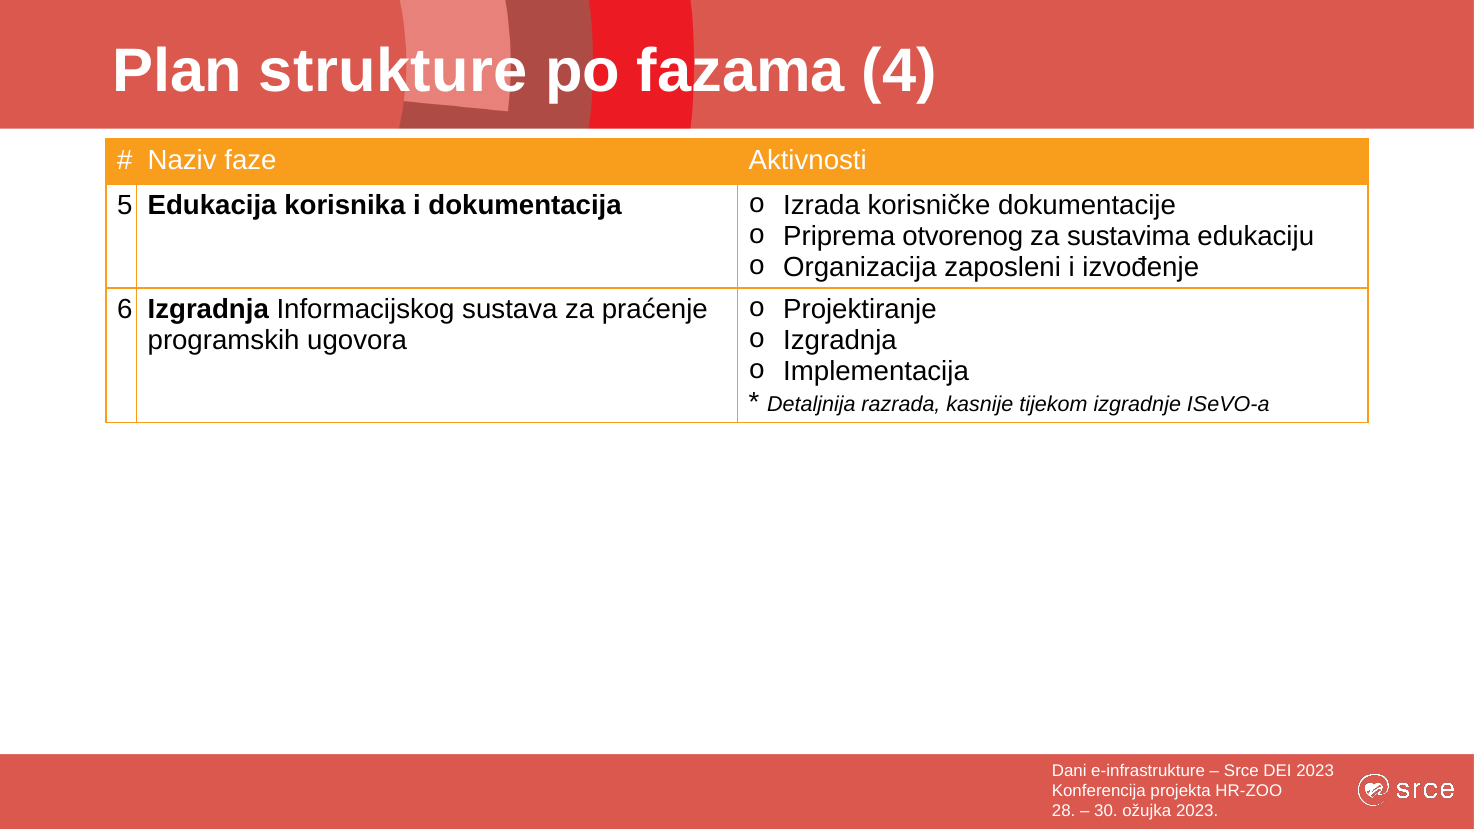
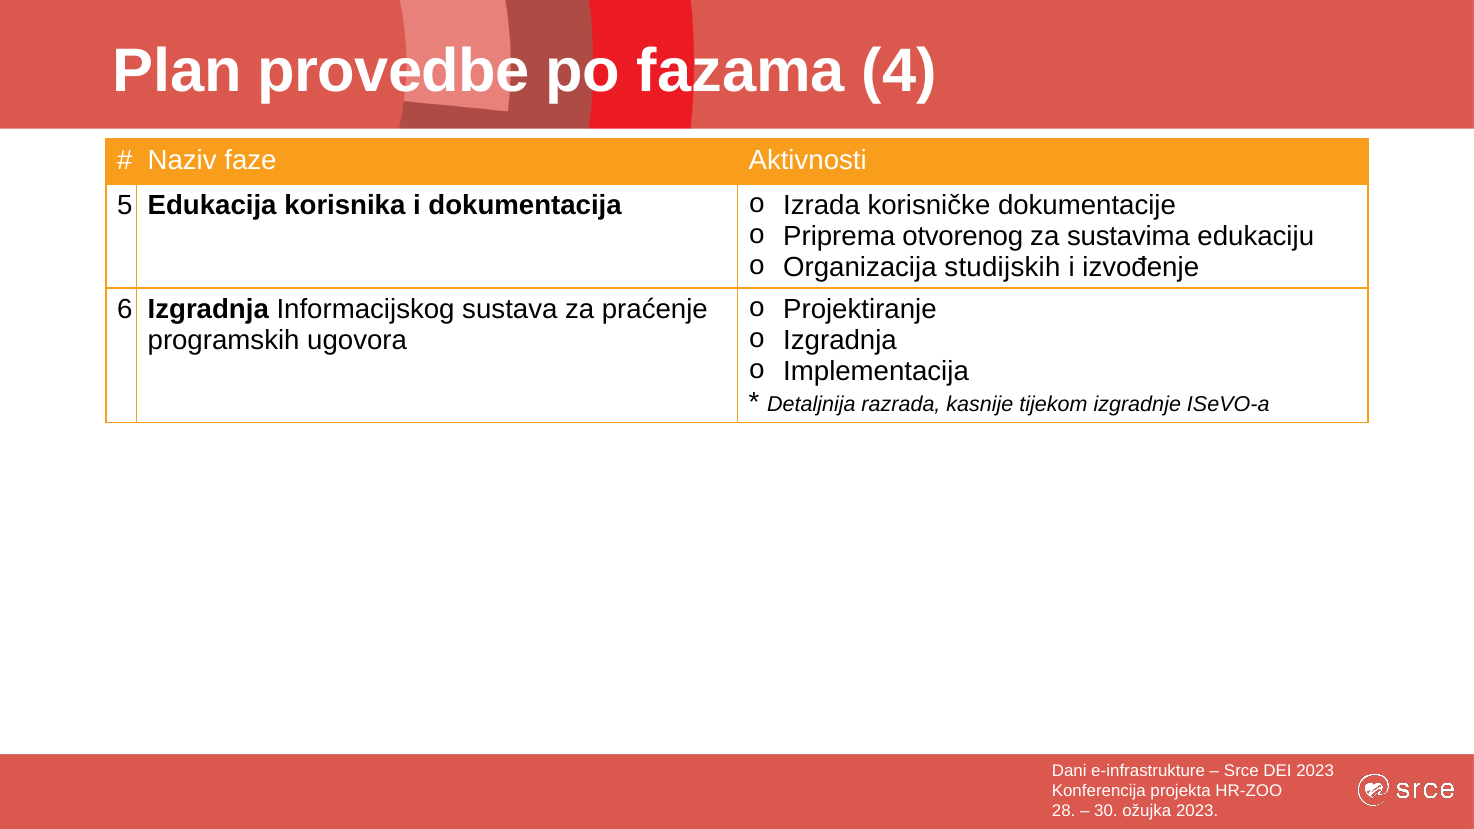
strukture: strukture -> provedbe (394, 72)
zaposleni: zaposleni -> studijskih (1002, 267)
